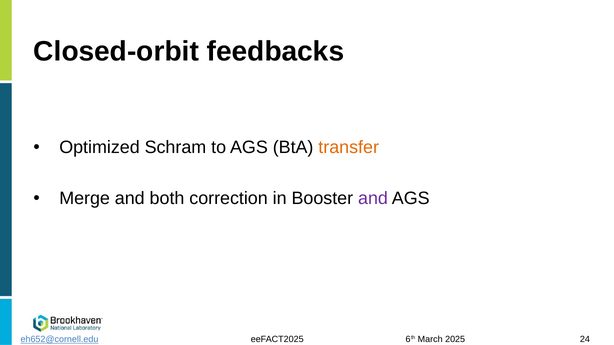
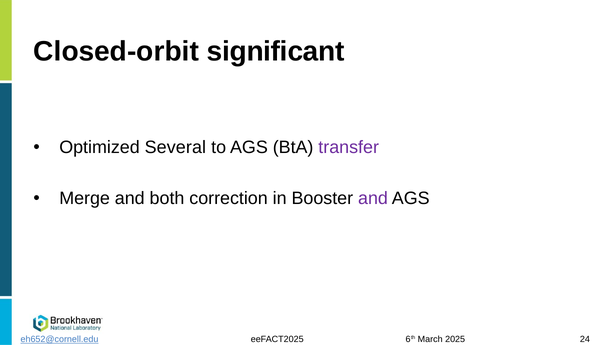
feedbacks: feedbacks -> significant (276, 52)
Schram: Schram -> Several (175, 148)
transfer colour: orange -> purple (349, 148)
